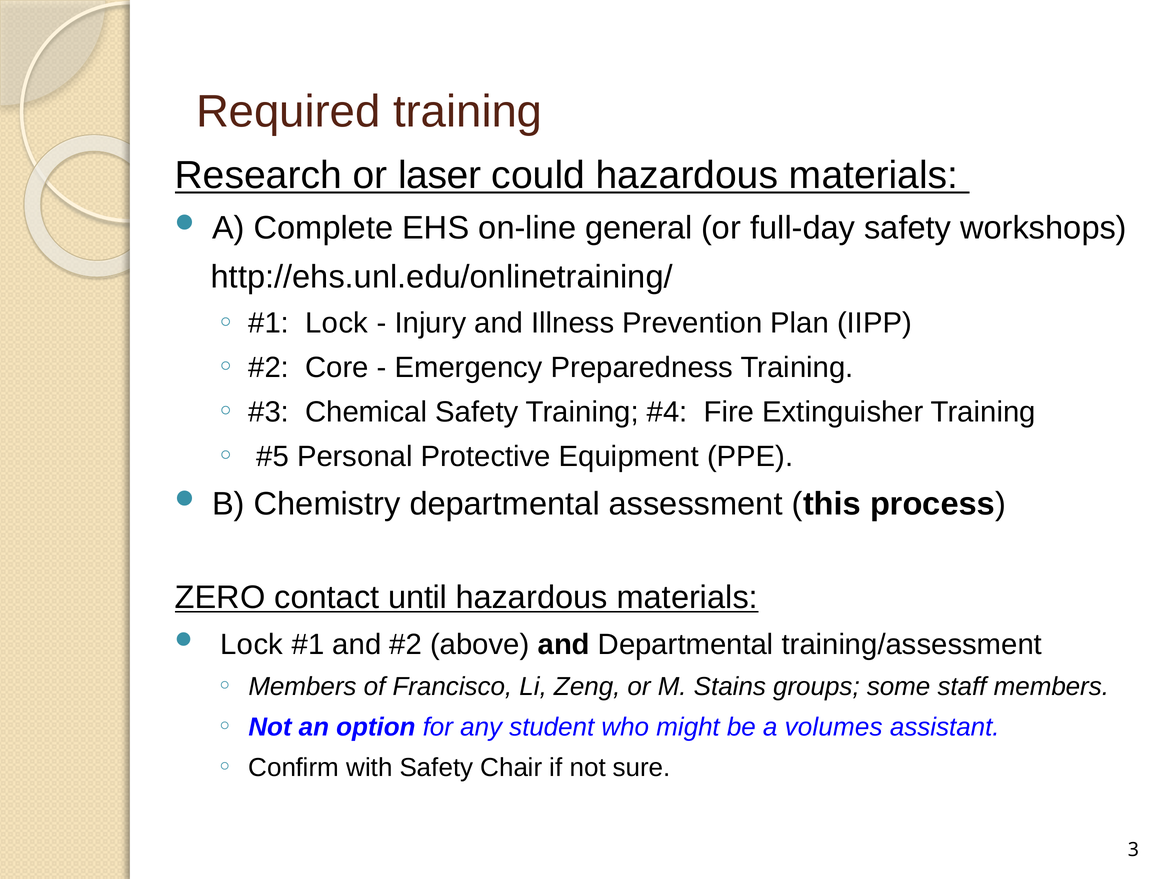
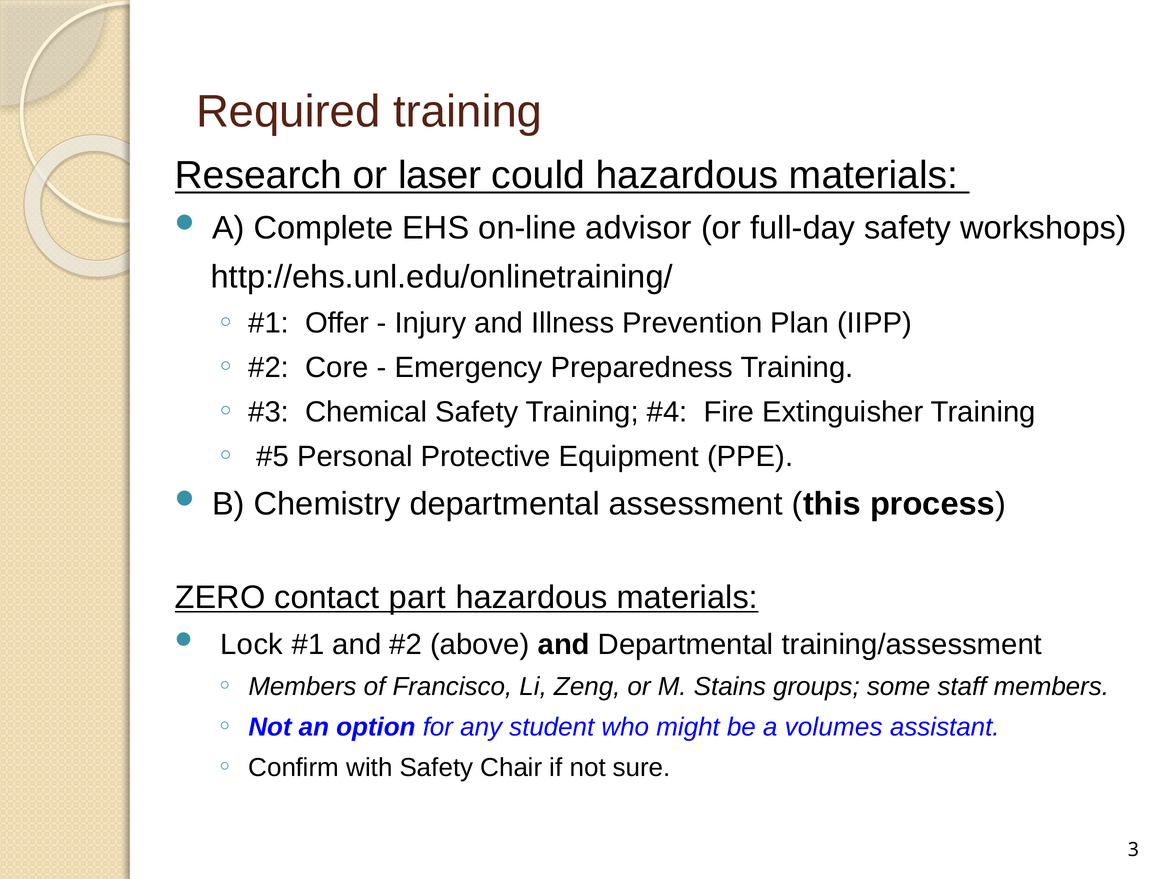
general: general -> advisor (639, 228)
Lock: Lock -> Offer (337, 323)
until: until -> part (417, 597)
